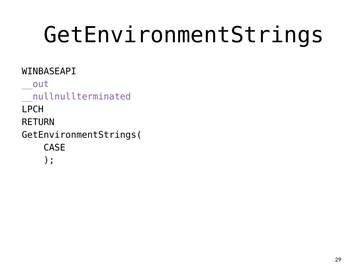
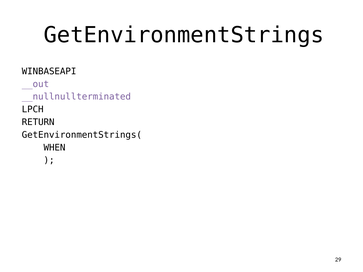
CASE: CASE -> WHEN (55, 148)
